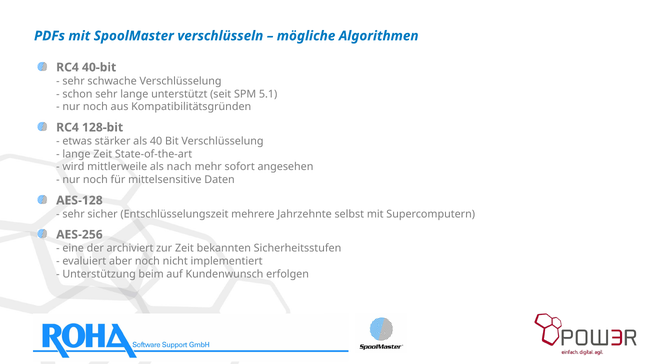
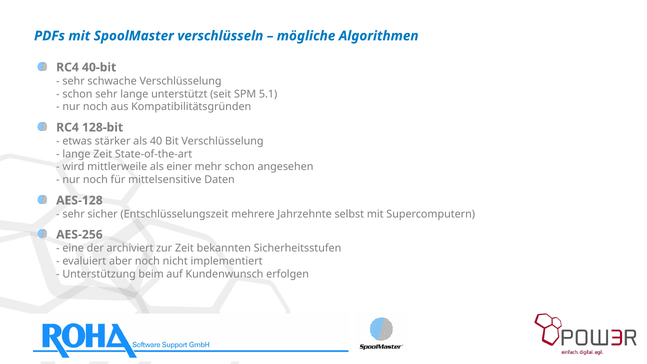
nach: nach -> einer (179, 167)
mehr sofort: sofort -> schon (240, 167)
